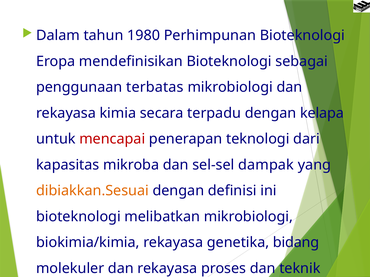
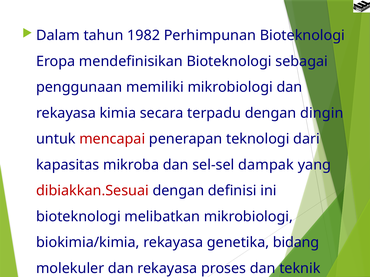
1980: 1980 -> 1982 (144, 36)
terbatas: terbatas -> memiliki (155, 87)
kelapa: kelapa -> dingin (322, 113)
dibiakkan.Sesuai colour: orange -> red (92, 191)
